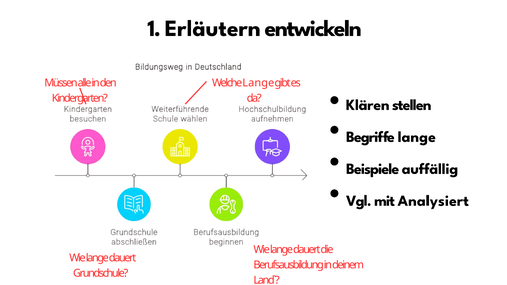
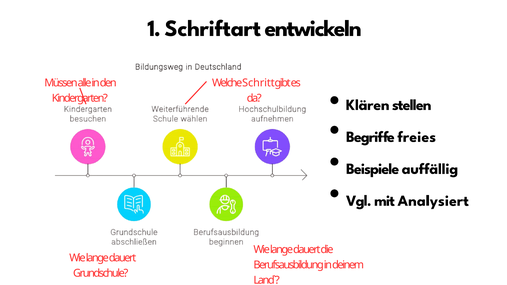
Erläutern: Erläutern -> Schriftart (213, 28)
Welche Lange: Lange -> Schritt (258, 83)
Begriffe lange: lange -> freies (417, 137)
